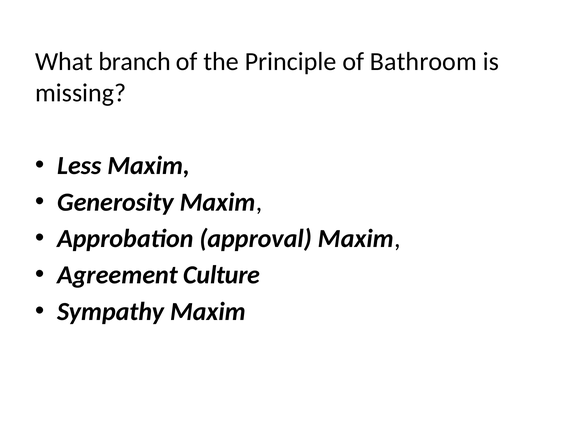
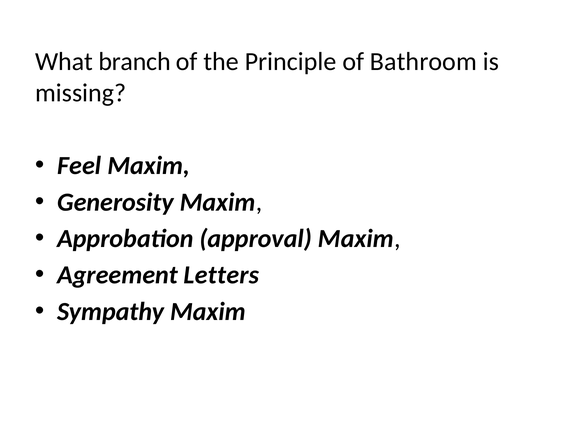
Less: Less -> Feel (79, 166)
Culture: Culture -> Letters (221, 275)
